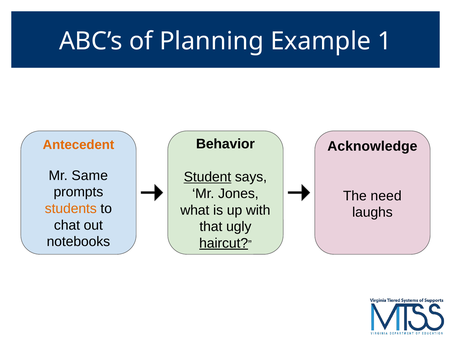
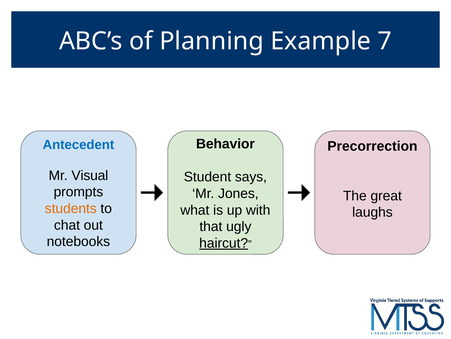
1: 1 -> 7 (385, 41)
Antecedent colour: orange -> blue (78, 145)
Acknowledge: Acknowledge -> Precorrection (372, 146)
Same: Same -> Visual (90, 175)
Student underline: present -> none (208, 177)
need: need -> great (386, 195)
